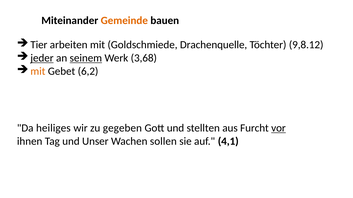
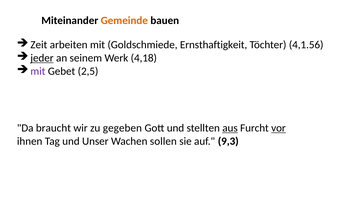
Tier: Tier -> Zeit (39, 45)
Drachenquelle: Drachenquelle -> Ernsthaftigkeit (214, 45)
9,8.12: 9,8.12 -> 4,1.56 (306, 45)
seinem underline: present -> none (86, 58)
3,68: 3,68 -> 4,18 (144, 58)
mit colour: orange -> purple (38, 71)
6,2: 6,2 -> 2,5 (88, 71)
heiliges: heiliges -> braucht (53, 128)
aus underline: none -> present (230, 128)
4,1: 4,1 -> 9,3 (228, 142)
